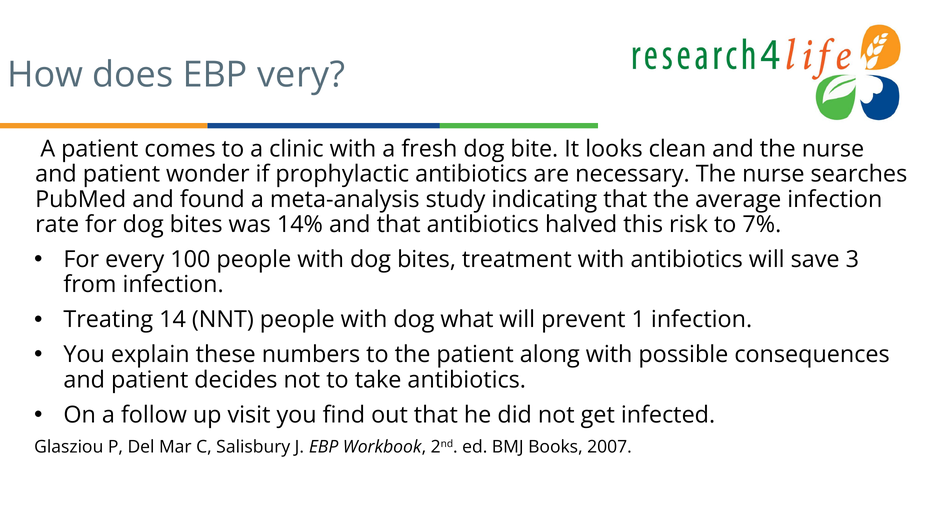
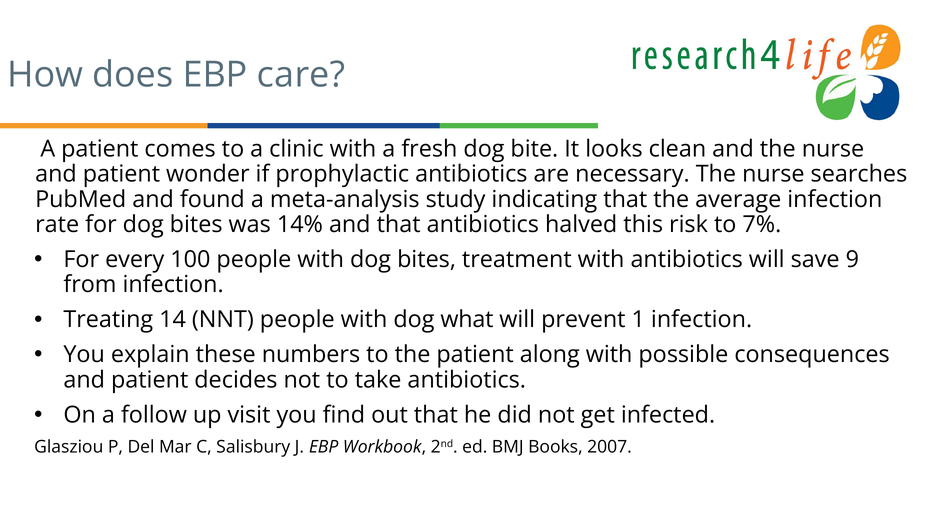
very: very -> care (301, 75)
3: 3 -> 9 (852, 259)
